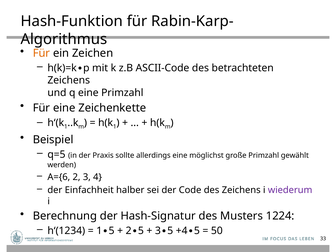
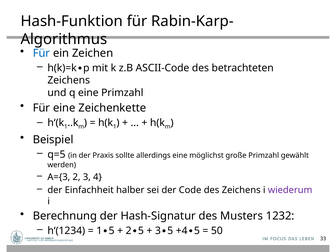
Für colour: orange -> blue (41, 53)
A={6: A={6 -> A={3 (59, 177)
1224: 1224 -> 1232 (280, 216)
